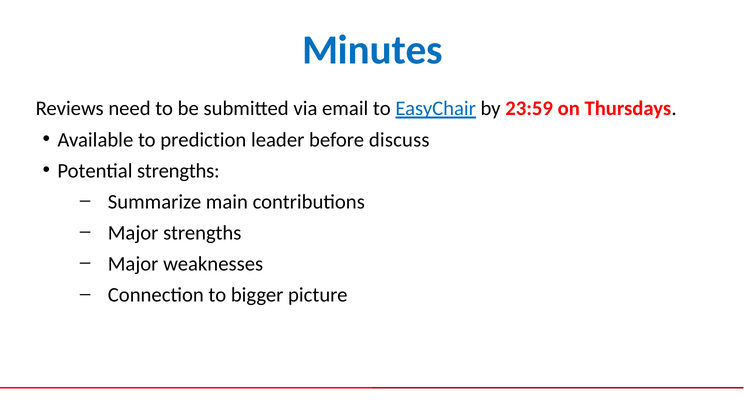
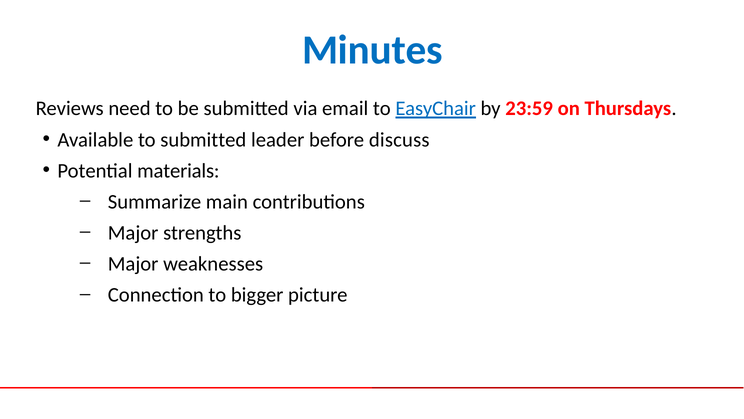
to prediction: prediction -> submitted (203, 140)
Potential strengths: strengths -> materials (178, 171)
